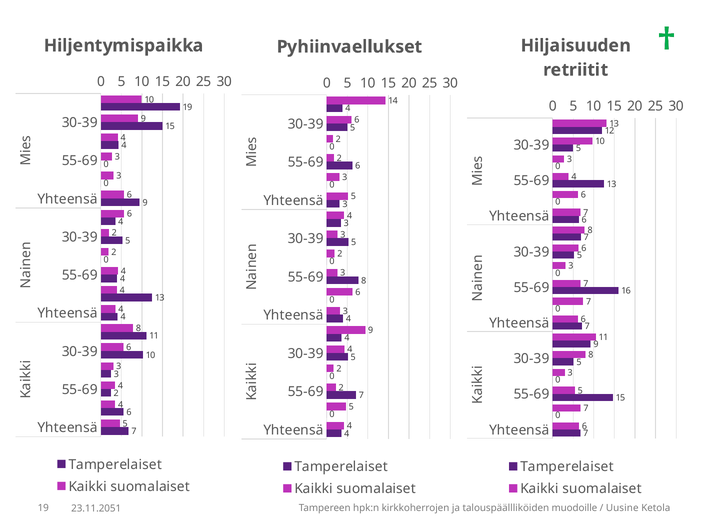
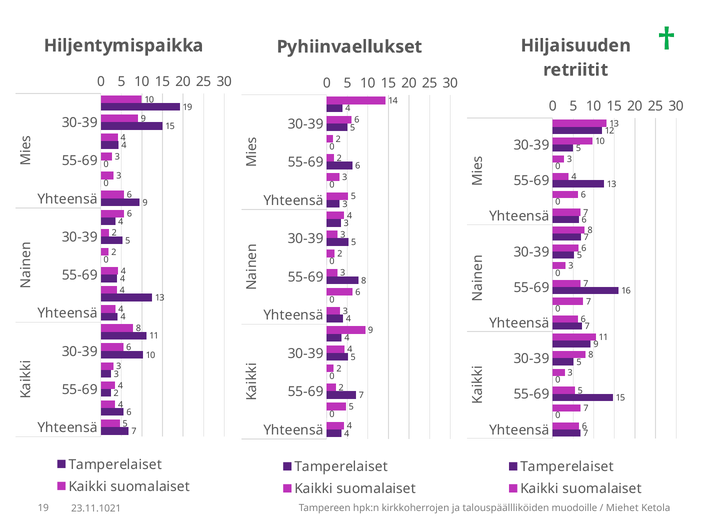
23.11.2051: 23.11.2051 -> 23.11.1021 (96, 509)
Uusine: Uusine -> Miehet (622, 508)
